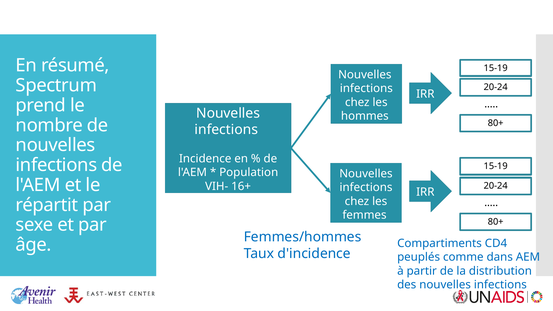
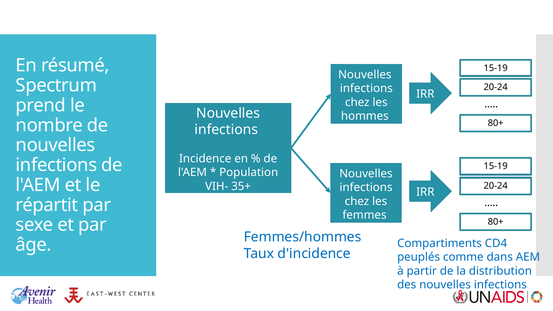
16+: 16+ -> 35+ (241, 186)
